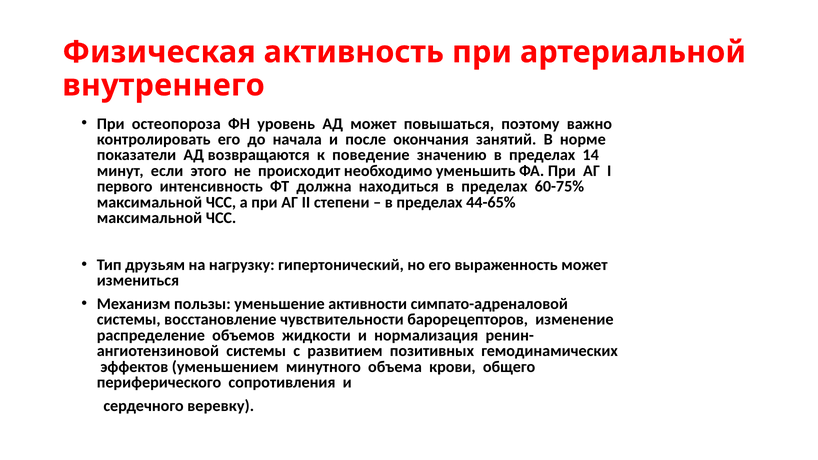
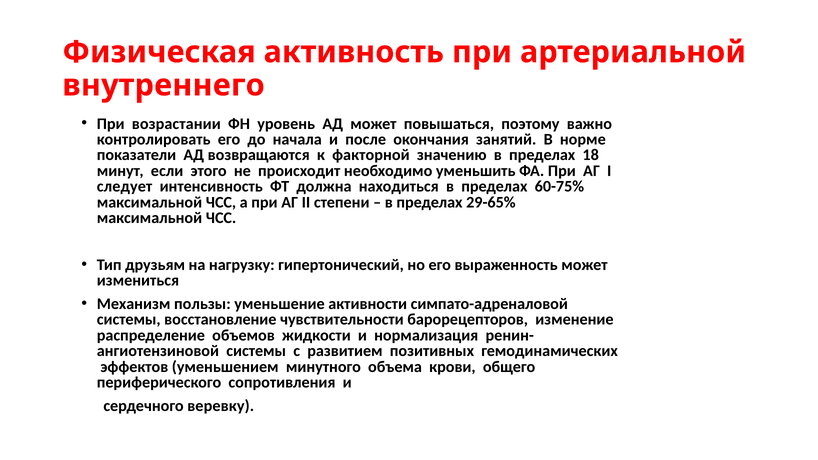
остеопороза: остеопороза -> возрастании (176, 124)
поведение: поведение -> факторной (371, 155)
14: 14 -> 18 (591, 155)
первого: первого -> следует (125, 187)
44-65%: 44-65% -> 29-65% (491, 202)
